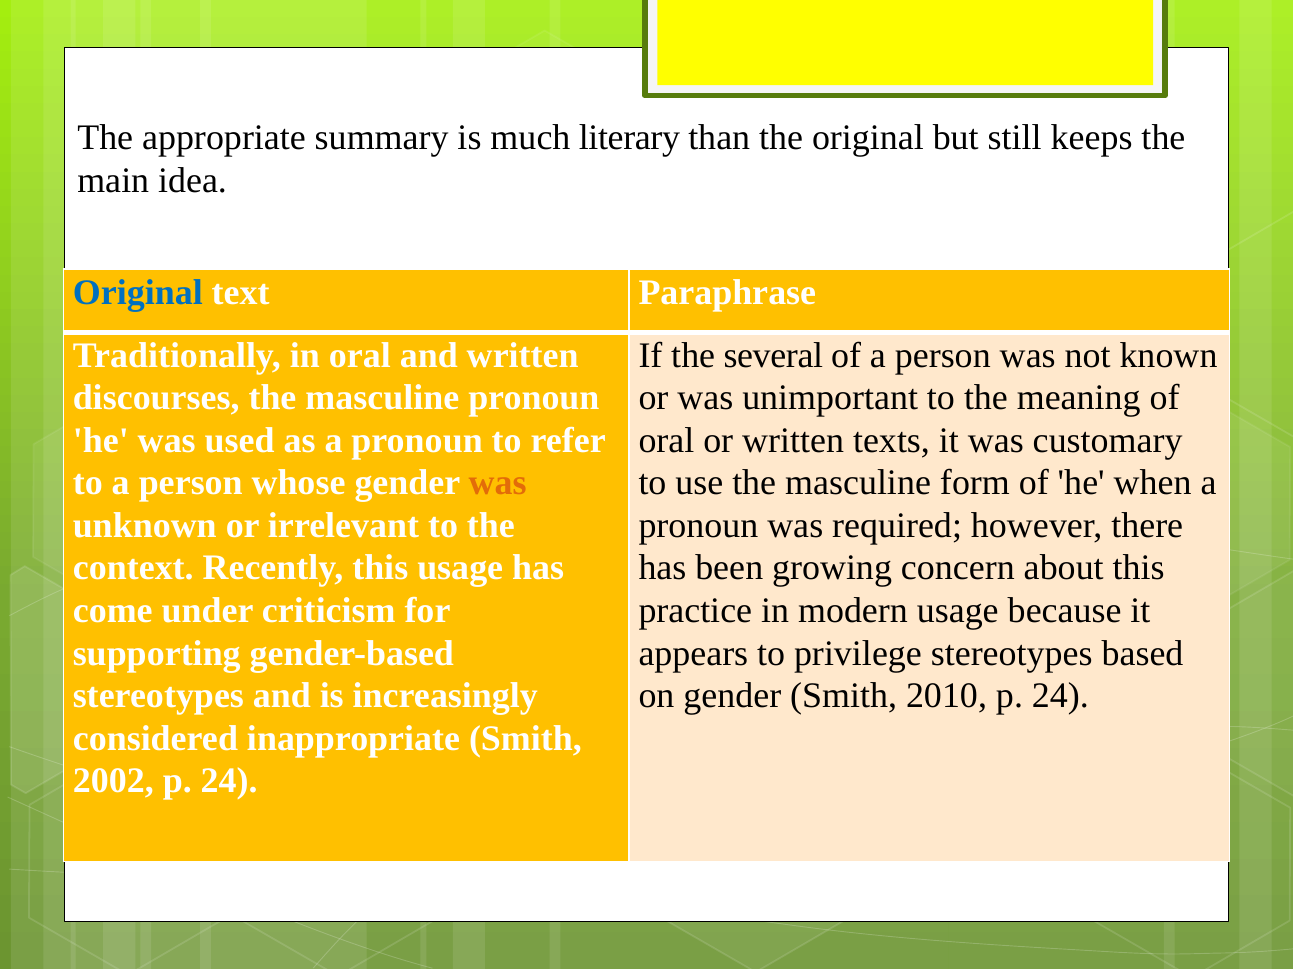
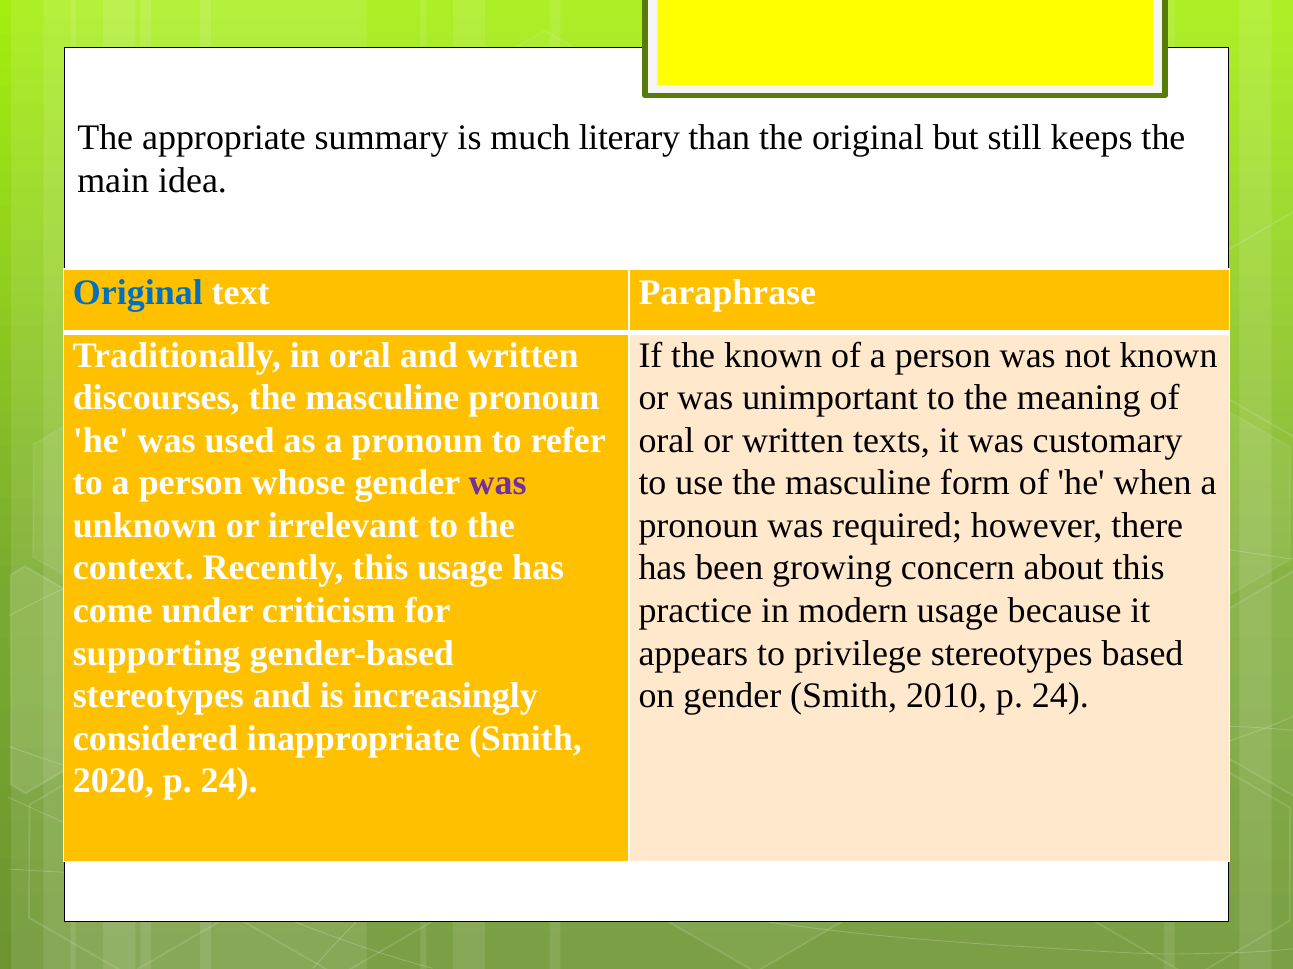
the several: several -> known (773, 356)
was colour: orange -> purple (498, 483)
2002: 2002 -> 2020 (113, 782)
